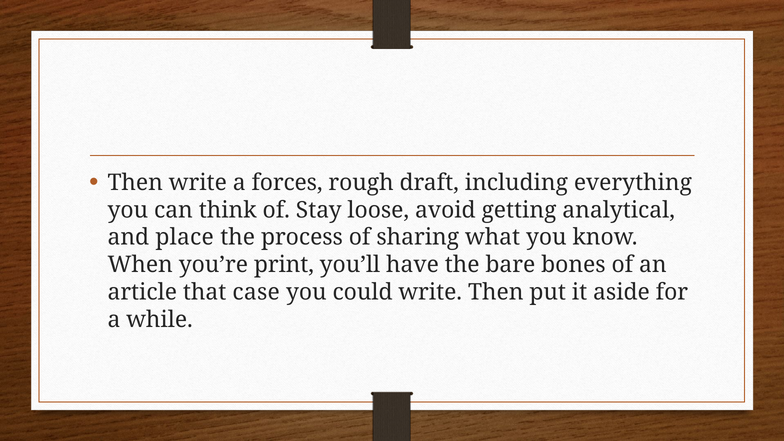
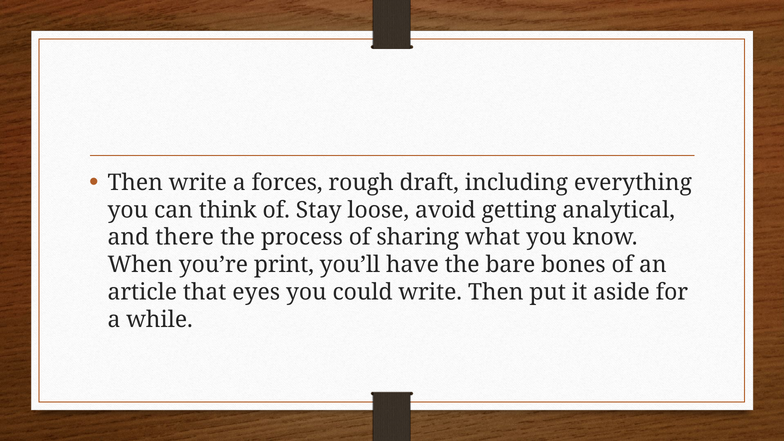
place: place -> there (185, 237)
case: case -> eyes (256, 292)
